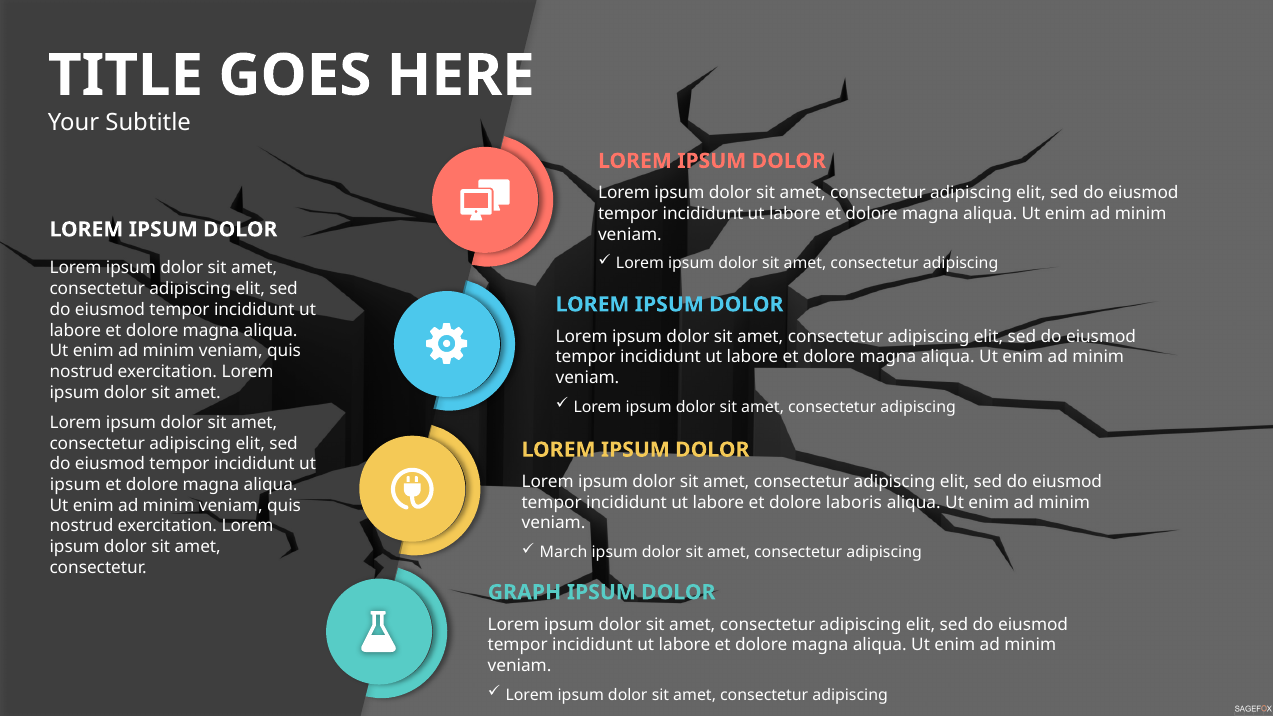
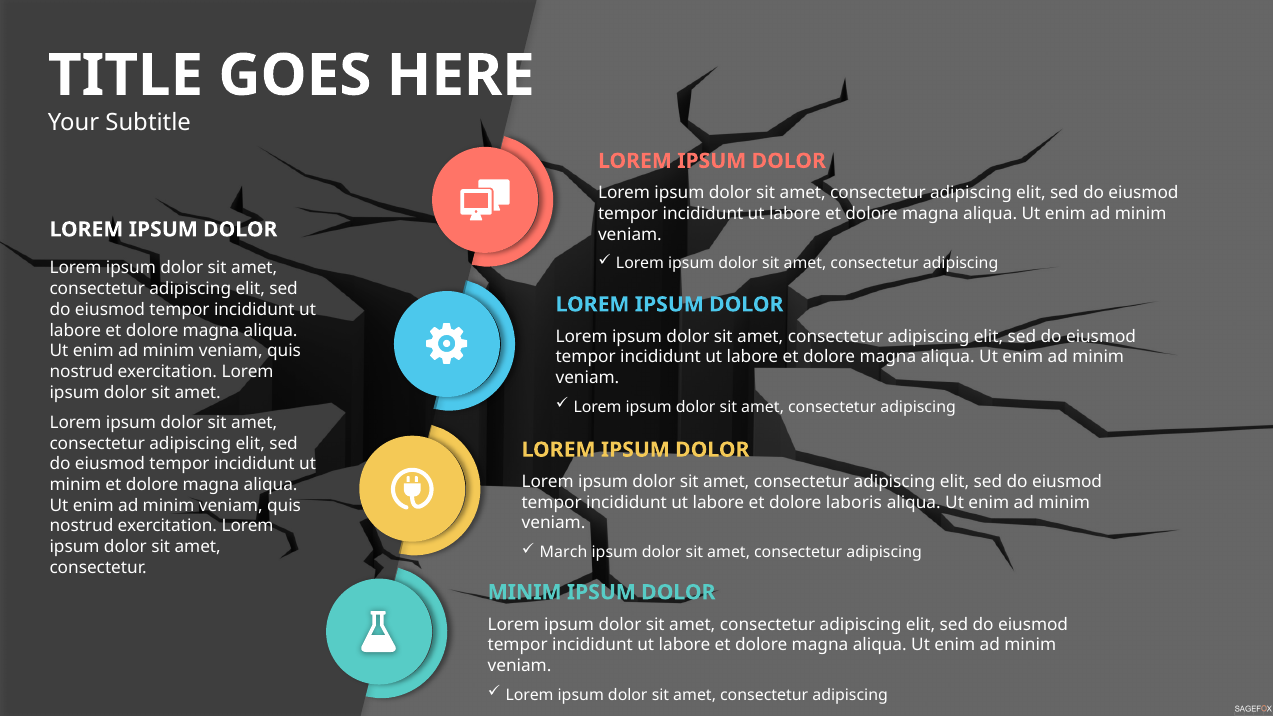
ipsum: ipsum -> minim (75, 485)
GRAPH: GRAPH -> MINIM (525, 592)
